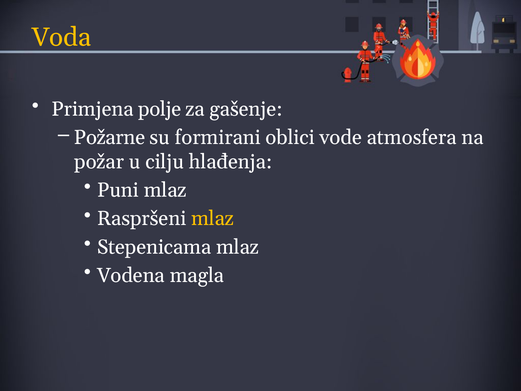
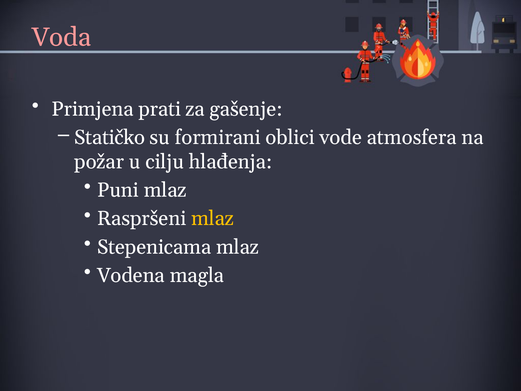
Voda colour: yellow -> pink (62, 37)
polje: polje -> prati (160, 109)
Požarne: Požarne -> Statičko (110, 137)
